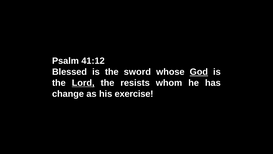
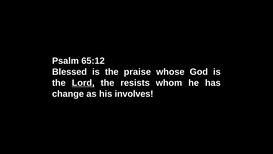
41:12: 41:12 -> 65:12 (93, 61)
sword: sword -> praise (137, 72)
God underline: present -> none (199, 72)
exercise: exercise -> involves (134, 94)
